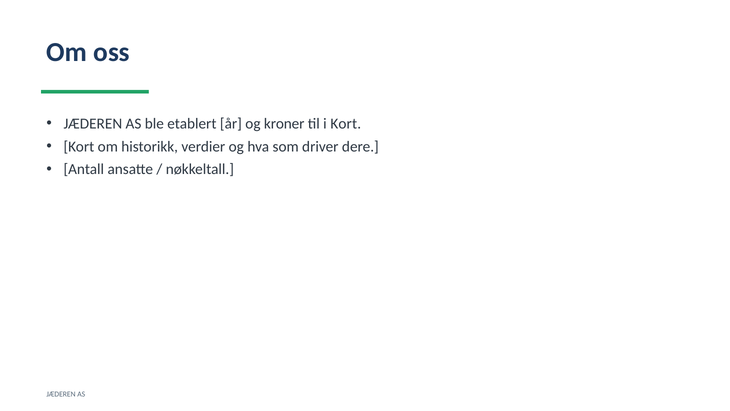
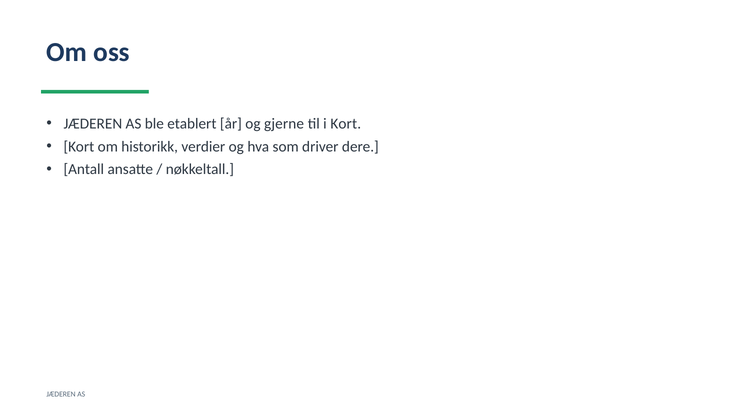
kroner: kroner -> gjerne (284, 124)
